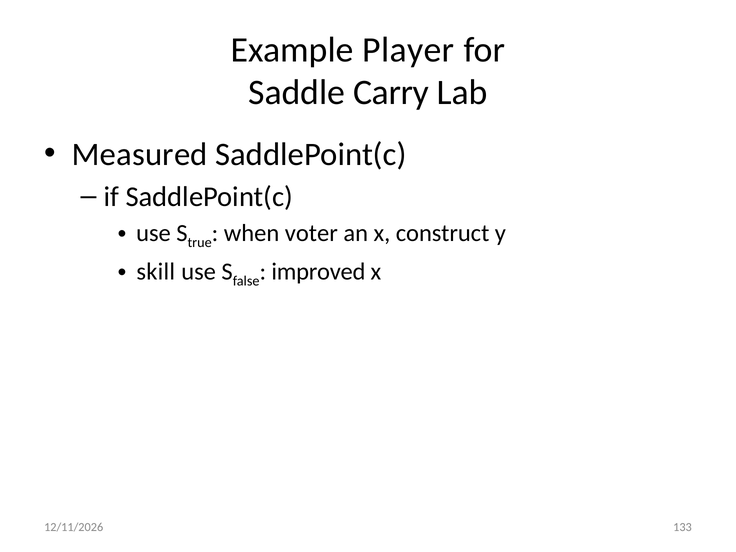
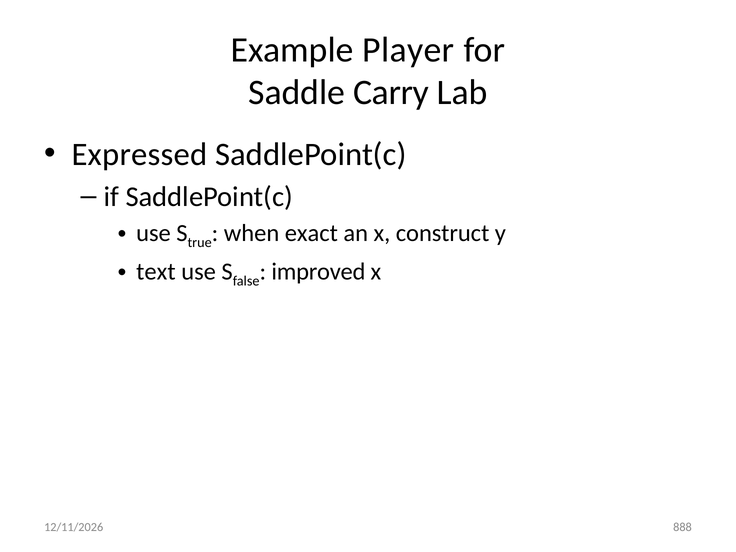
Measured: Measured -> Expressed (140, 154)
voter: voter -> exact (311, 233)
skill: skill -> text (156, 272)
133: 133 -> 888 (683, 527)
